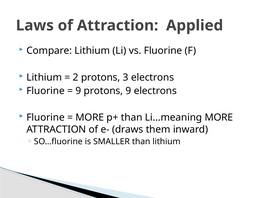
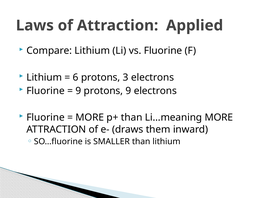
2: 2 -> 6 (76, 78)
